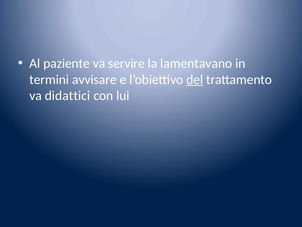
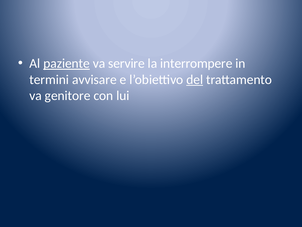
paziente underline: none -> present (67, 63)
lamentavano: lamentavano -> interrompere (196, 63)
didattici: didattici -> genitore (68, 96)
